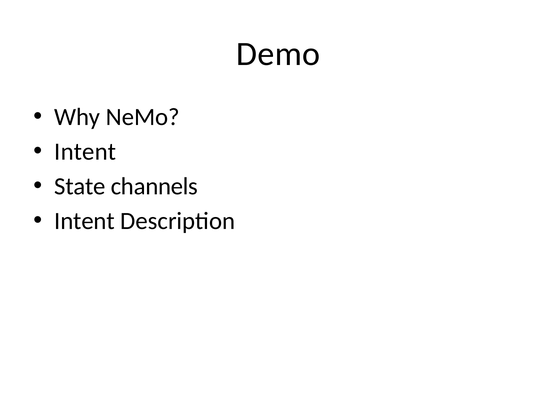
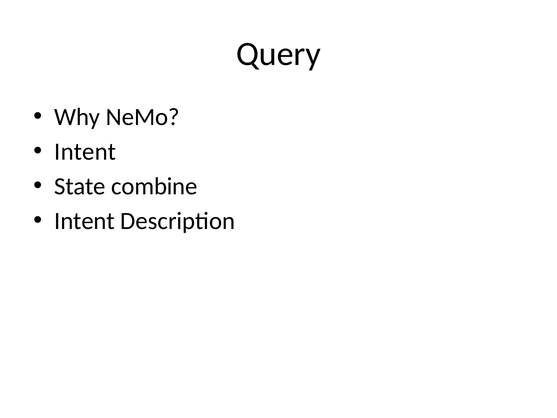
Demo: Demo -> Query (278, 54)
channels: channels -> combine (154, 186)
